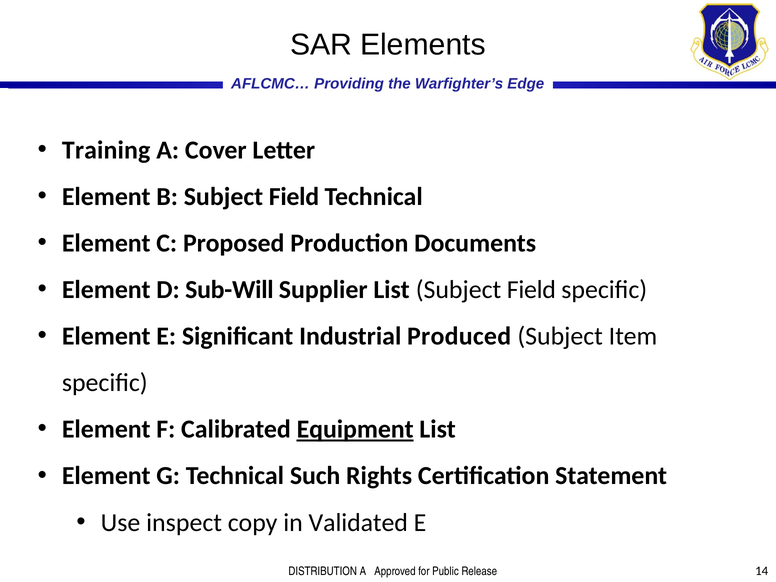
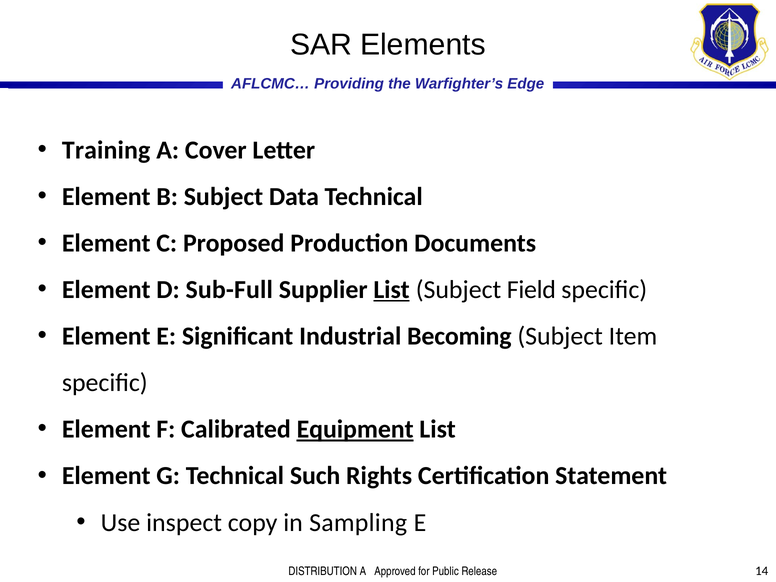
B Subject Field: Field -> Data (294, 197)
Sub-Will: Sub-Will -> Sub-Full (229, 290)
List underline: none -> present (392, 290)
Produced: Produced -> Becoming (459, 336)
Validated: Validated -> Sampling (358, 523)
